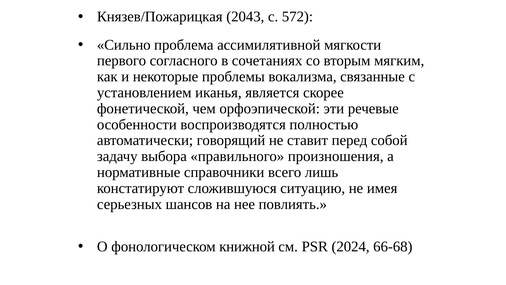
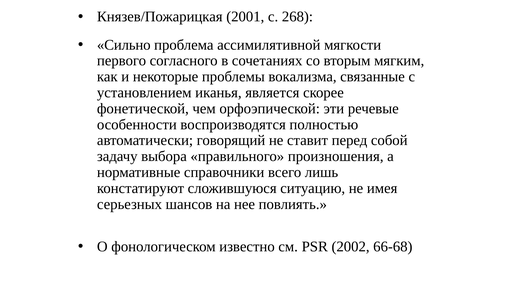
2043: 2043 -> 2001 (245, 17)
572: 572 -> 268 (297, 17)
книжной: книжной -> известно (247, 246)
2024: 2024 -> 2002 (351, 246)
